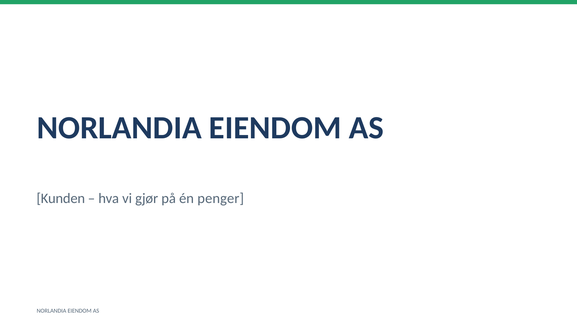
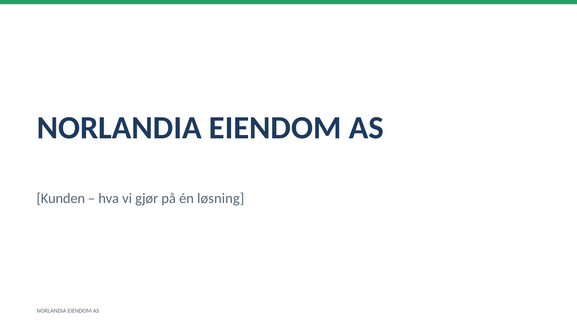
penger: penger -> løsning (221, 199)
